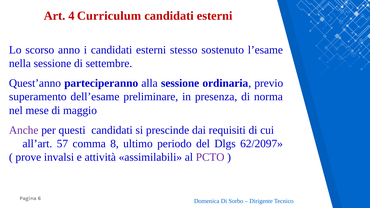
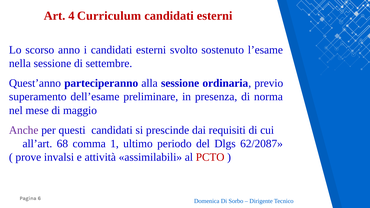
stesso: stesso -> svolto (184, 50)
57: 57 -> 68 (62, 144)
8: 8 -> 1 (114, 144)
62/2097: 62/2097 -> 62/2087 (261, 144)
PCTO colour: purple -> red (210, 157)
